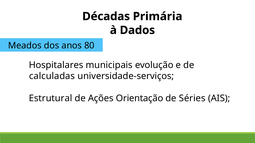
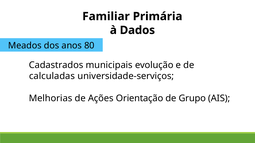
Décadas: Décadas -> Familiar (106, 16)
Hospitalares: Hospitalares -> Cadastrados (56, 65)
Estrutural: Estrutural -> Melhorias (51, 98)
Séries: Séries -> Grupo (192, 98)
